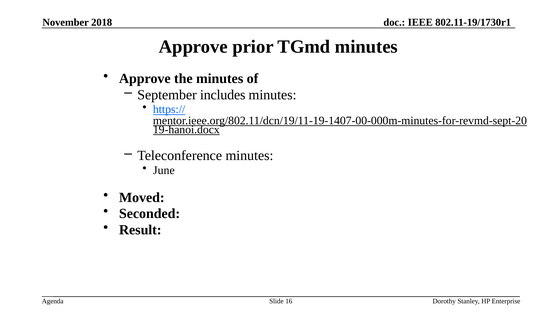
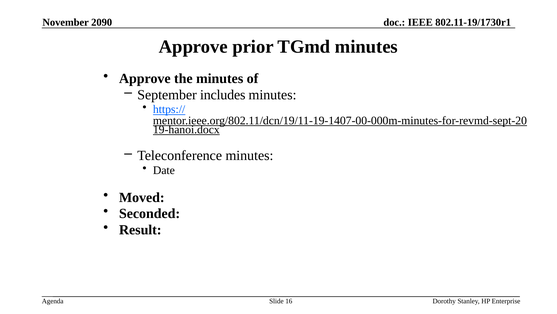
2018: 2018 -> 2090 (102, 22)
June: June -> Date (164, 170)
